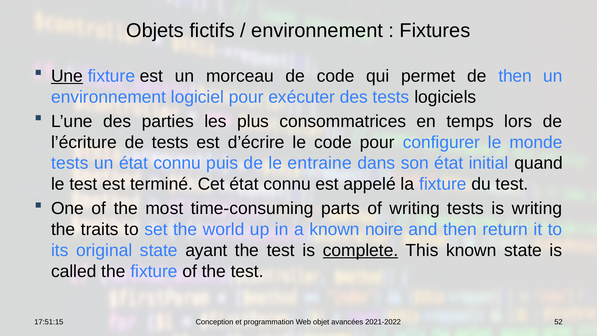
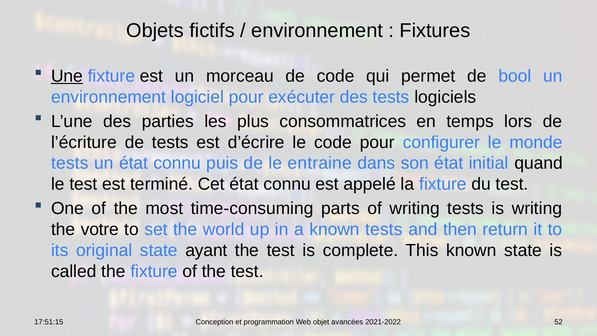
de then: then -> bool (515, 76)
traits: traits -> votre (100, 229)
known noire: noire -> tests (384, 229)
complete underline: present -> none (361, 250)
